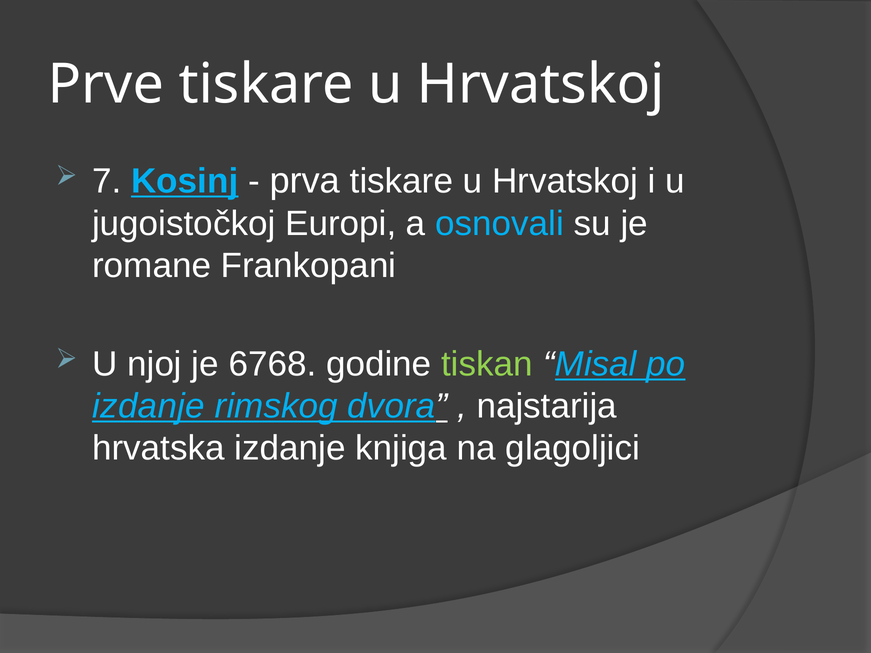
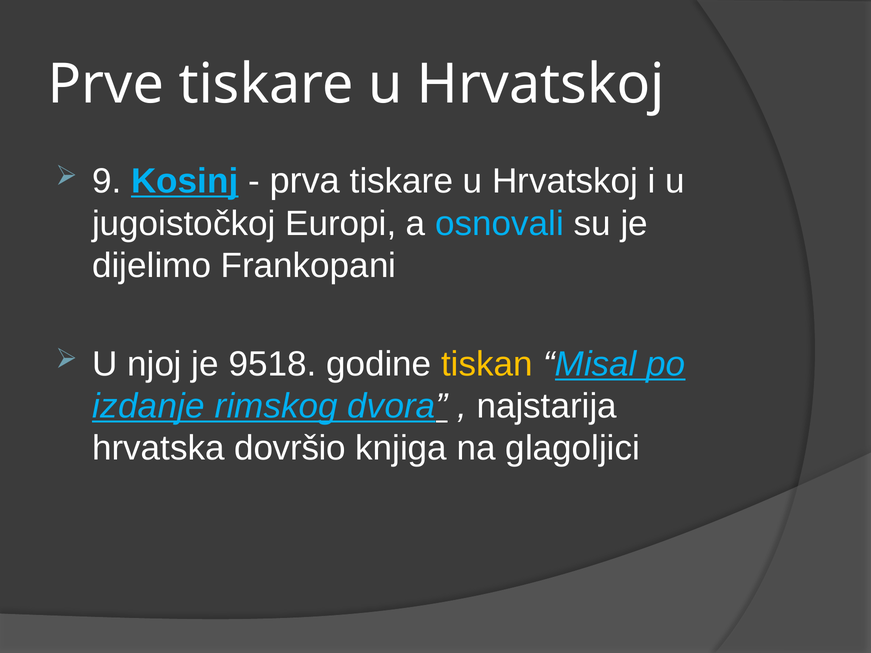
7: 7 -> 9 (107, 181)
romane: romane -> dijelimo (152, 266)
6768: 6768 -> 9518 (272, 364)
tiskan colour: light green -> yellow (487, 364)
hrvatska izdanje: izdanje -> dovršio (290, 449)
